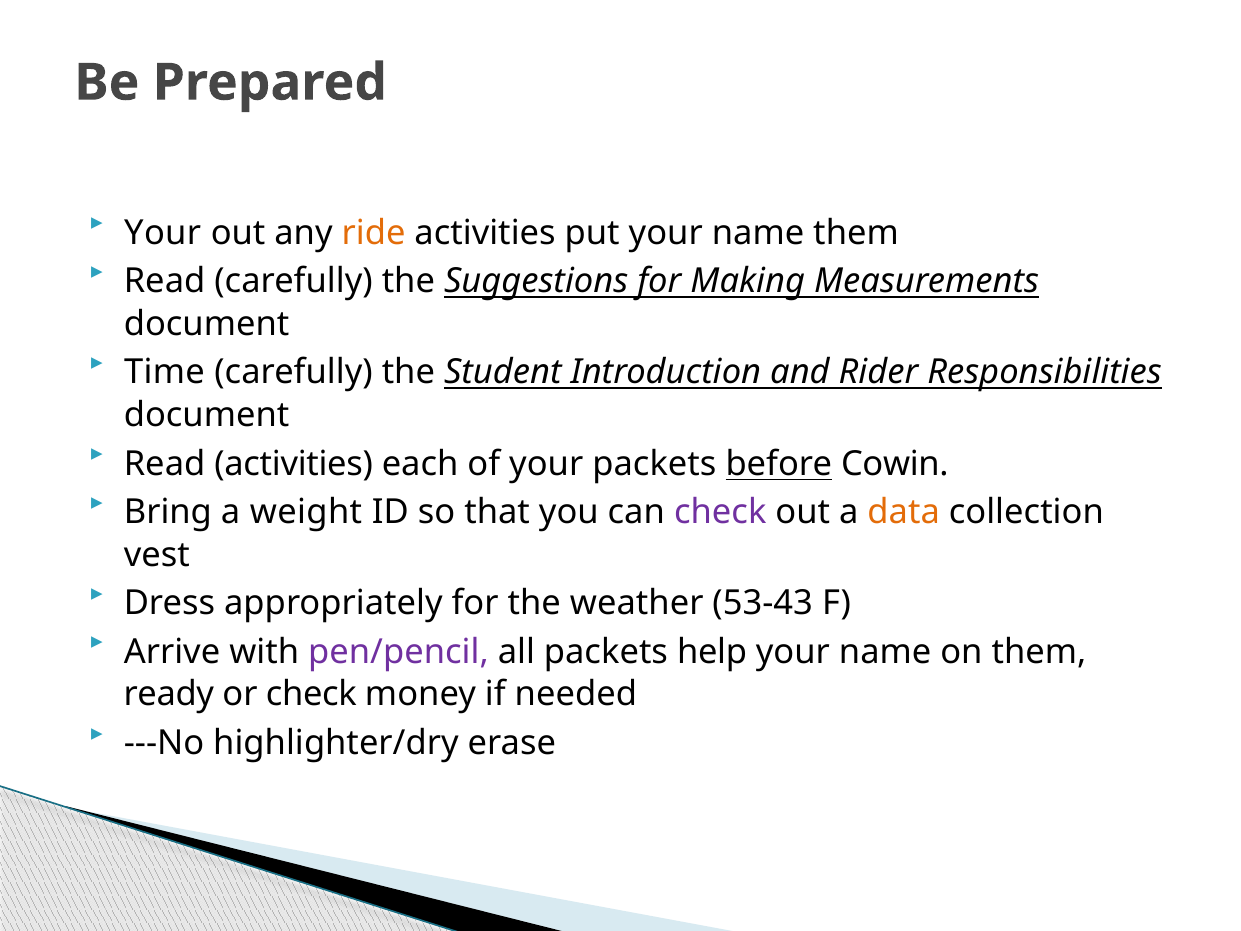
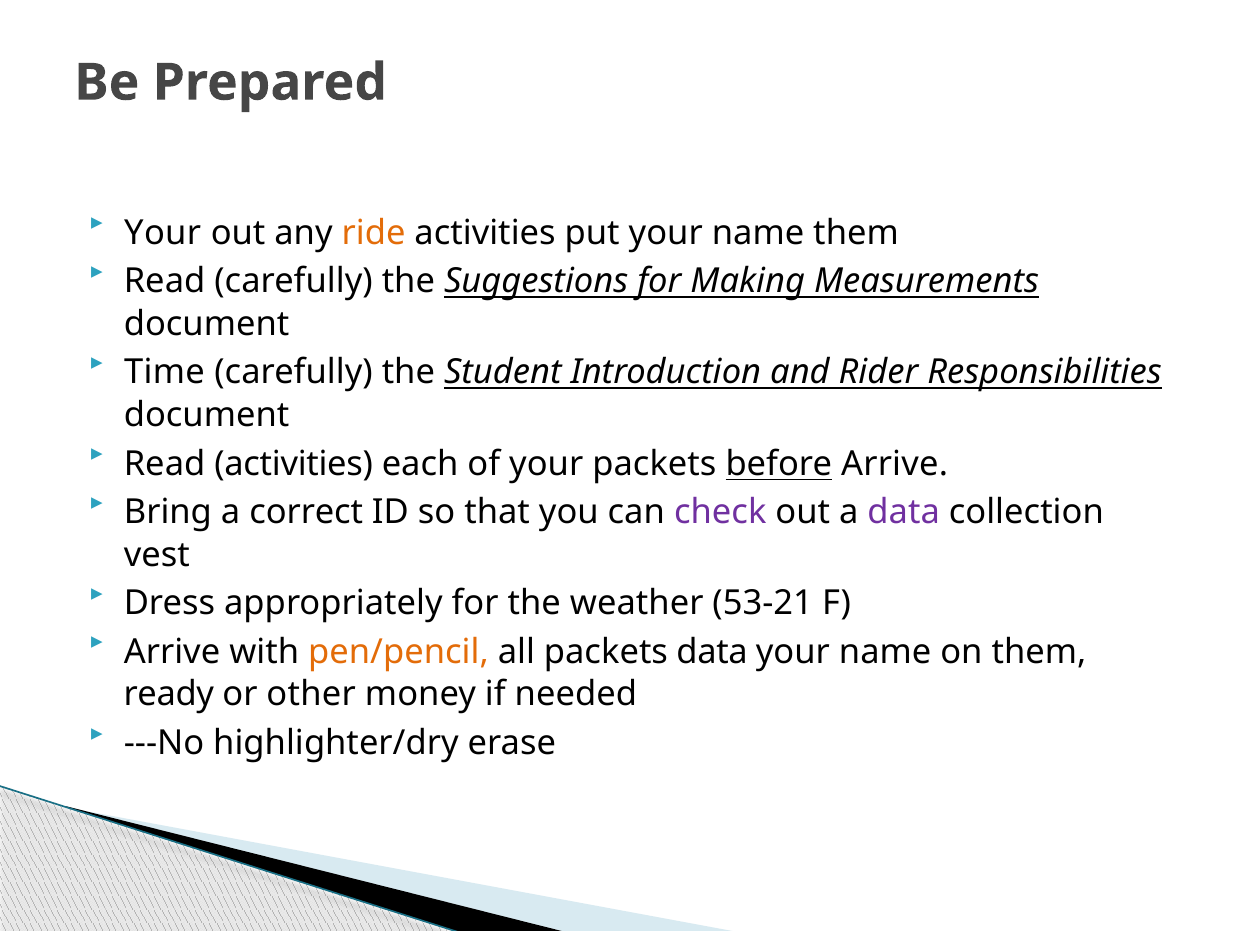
before Cowin: Cowin -> Arrive (895, 464)
weight: weight -> correct (306, 512)
data colour: orange -> purple (904, 512)
53-43: 53-43 -> 53-21 (763, 603)
pen/pencil colour: purple -> orange (398, 652)
packets help: help -> data (712, 652)
or check: check -> other (311, 694)
